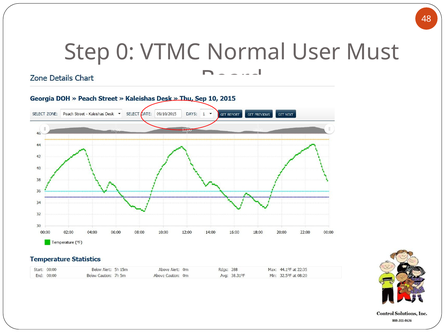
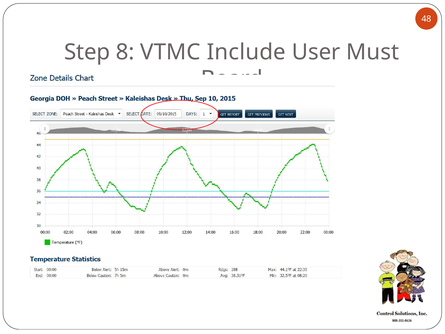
0: 0 -> 8 (125, 52)
Normal: Normal -> Include (246, 52)
